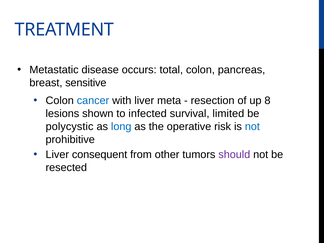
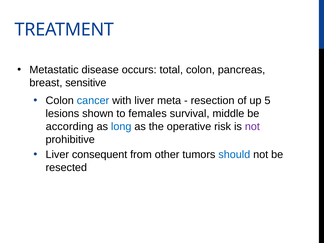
8: 8 -> 5 (267, 101)
infected: infected -> females (148, 114)
limited: limited -> middle (228, 114)
polycystic: polycystic -> according (70, 126)
not colour: blue -> purple (252, 126)
should colour: purple -> blue (234, 155)
